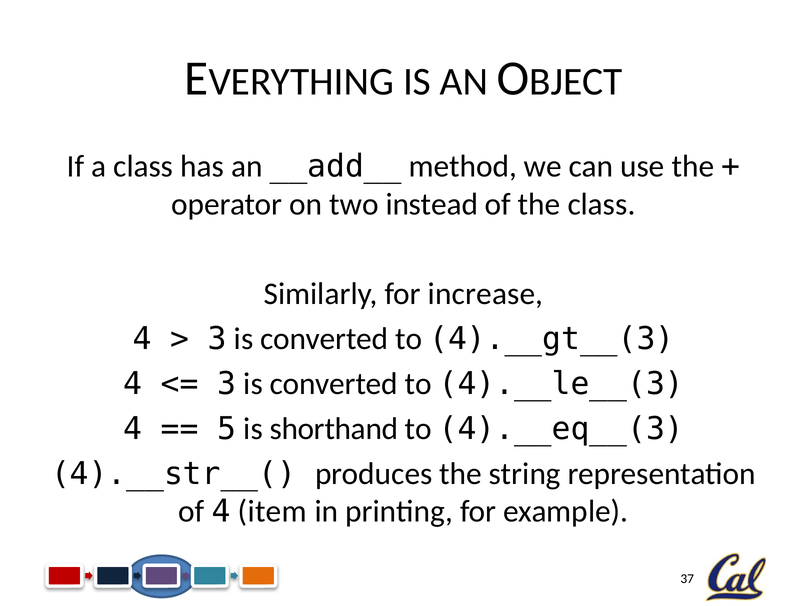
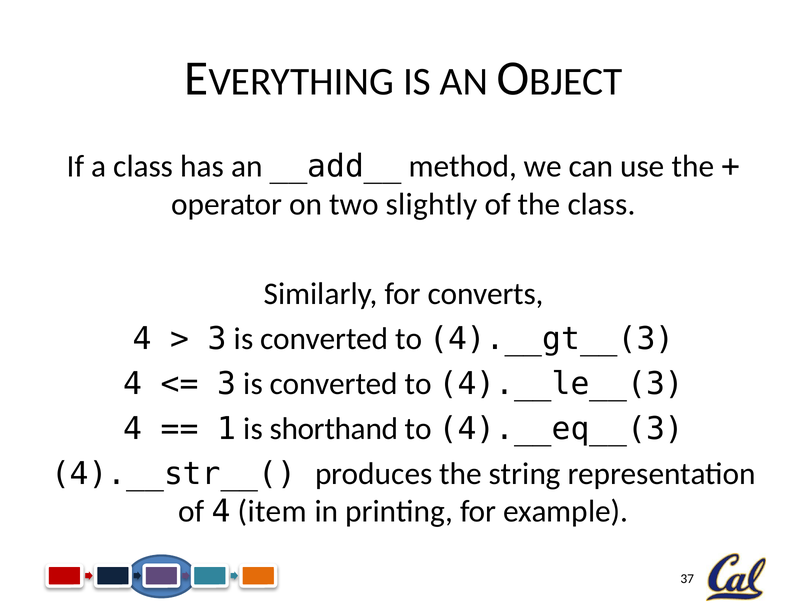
instead: instead -> slightly (432, 204)
increase: increase -> converts (486, 294)
5: 5 -> 1 (227, 428)
